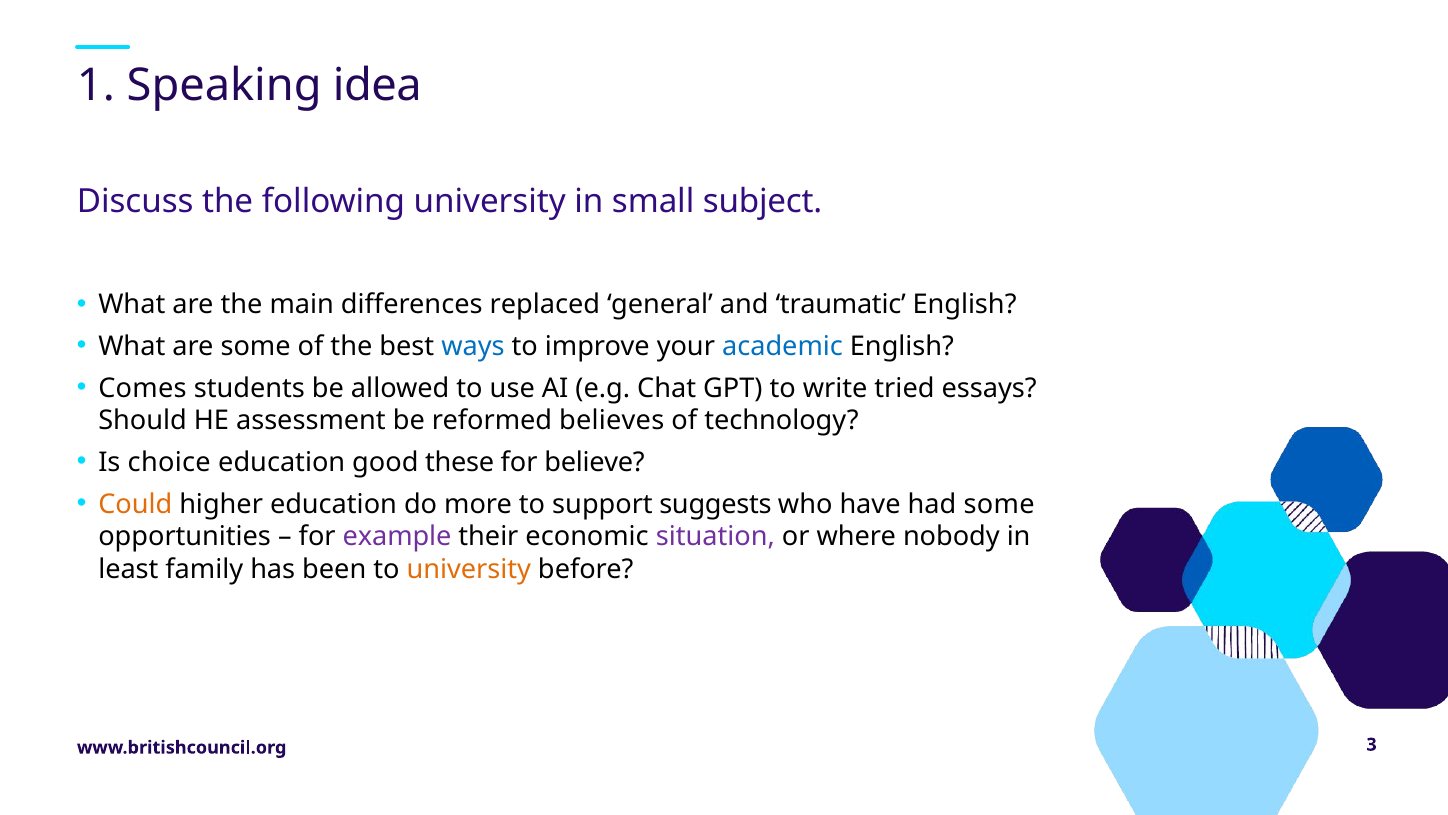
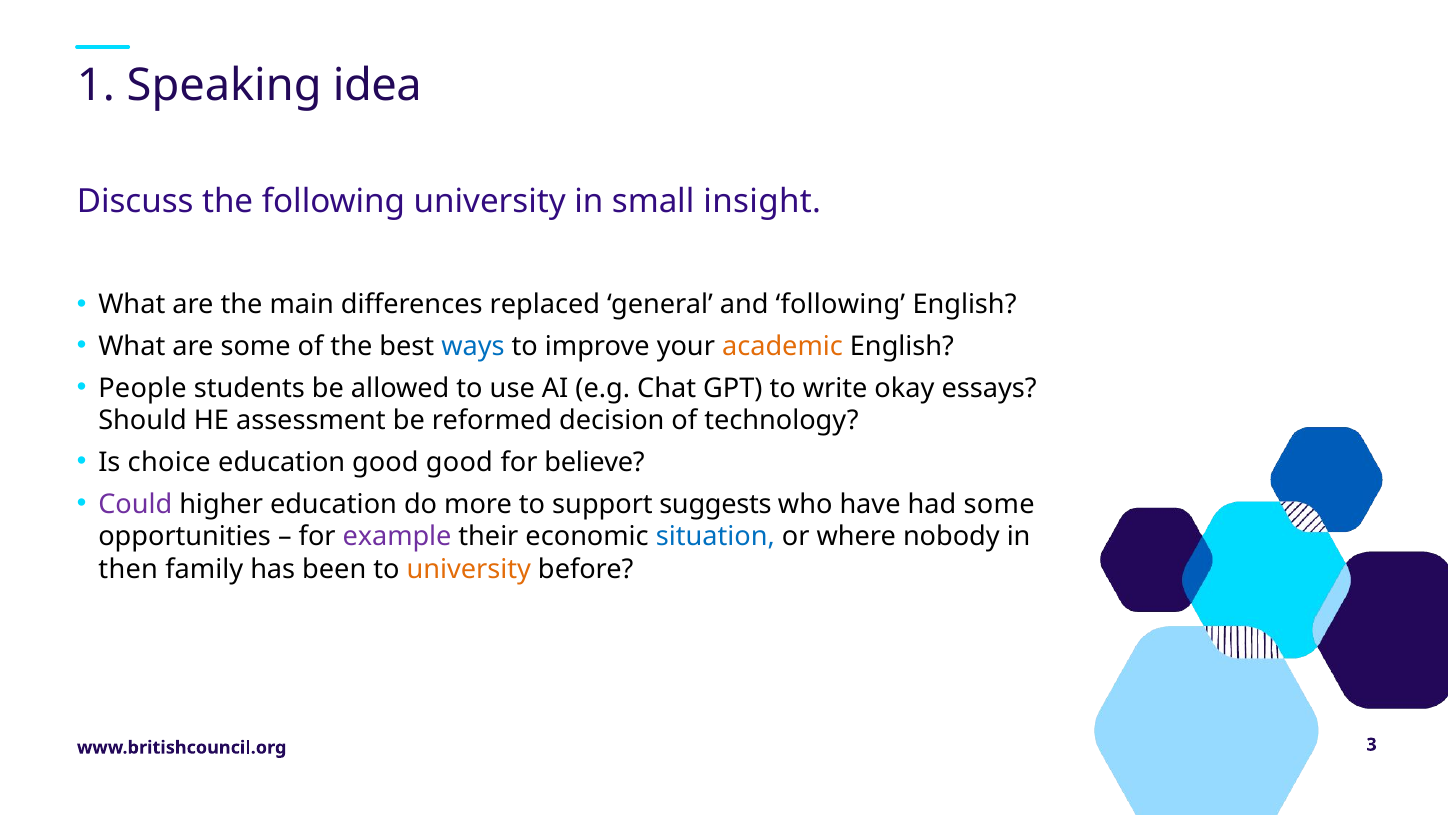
subject: subject -> insight (762, 202)
and traumatic: traumatic -> following (840, 305)
academic colour: blue -> orange (782, 346)
Comes: Comes -> People (142, 388)
tried: tried -> okay (904, 388)
believes: believes -> decision (612, 420)
good these: these -> good (459, 462)
Could colour: orange -> purple (135, 504)
situation colour: purple -> blue (715, 536)
least: least -> then (128, 569)
